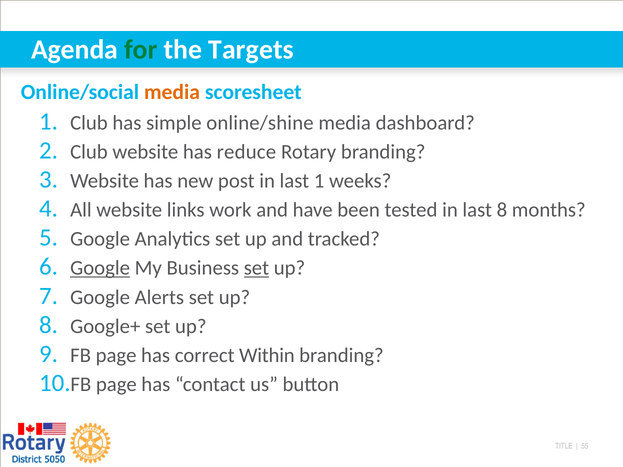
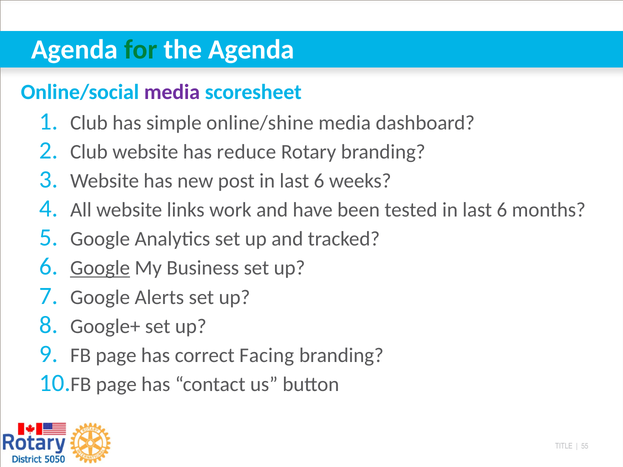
the Targets: Targets -> Agenda (251, 50)
media colour: orange -> purple (172, 92)
post in last 1: 1 -> 6 (319, 181)
tested in last 8: 8 -> 6 (502, 210)
set underline: present -> none (256, 268)
Within: Within -> Facing (267, 355)
